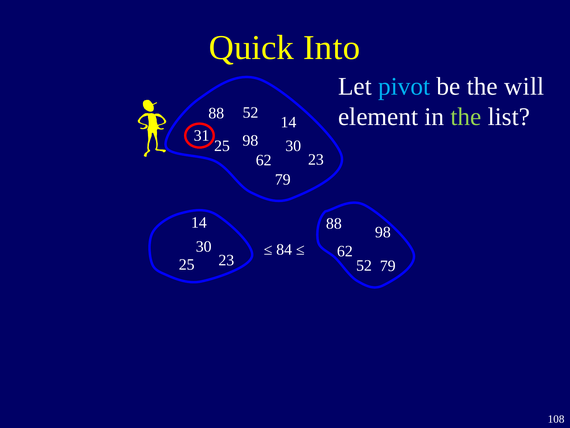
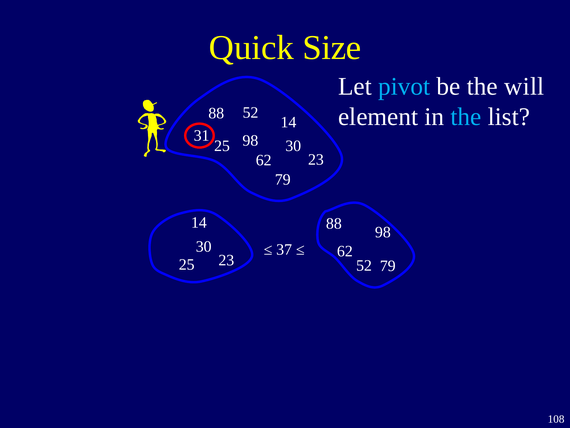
Into: Into -> Size (332, 48)
the colour: light green -> light blue (466, 117)
84: 84 -> 37 (284, 249)
